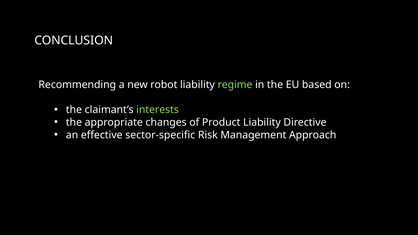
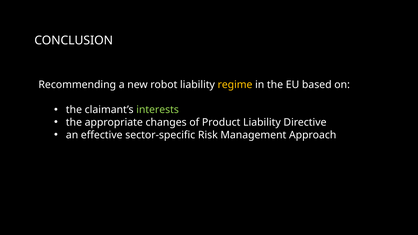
regime colour: light green -> yellow (235, 85)
